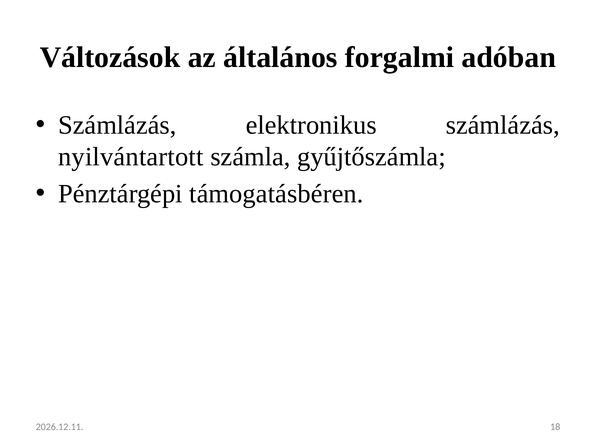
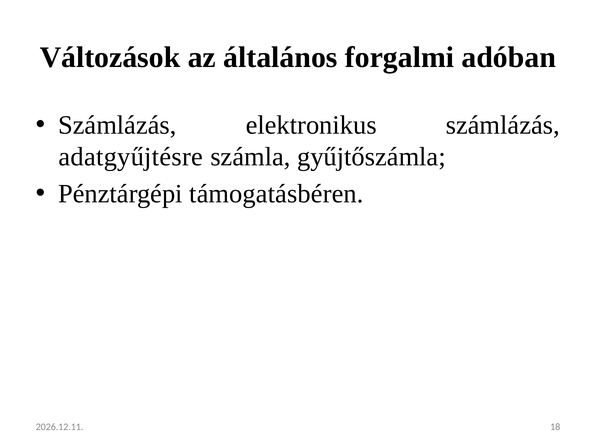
nyilvántartott: nyilvántartott -> adatgyűjtésre (131, 157)
